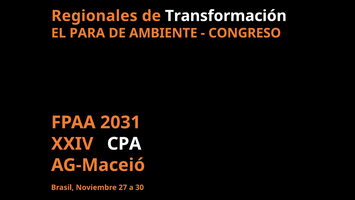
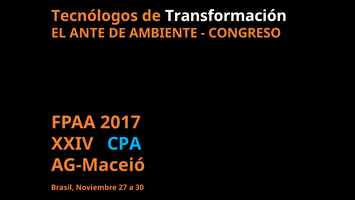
Regionales: Regionales -> Tecnólogos (95, 16)
PARA: PARA -> ANTE (87, 33)
2031: 2031 -> 2017 (120, 122)
CPA colour: white -> light blue (124, 144)
